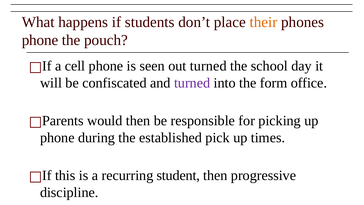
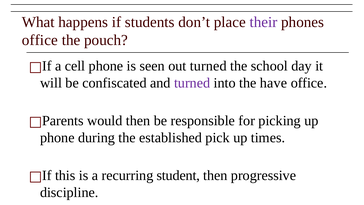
their colour: orange -> purple (263, 22)
phone: phone -> office (40, 40)
form: form -> have (274, 83)
